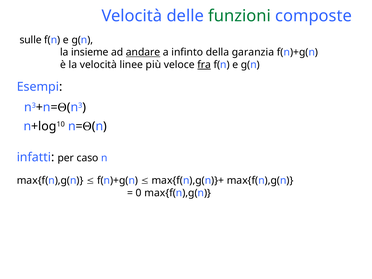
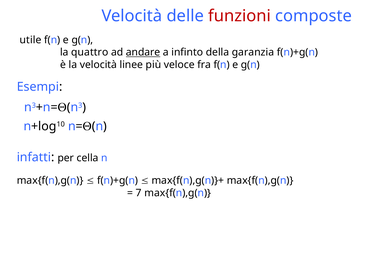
funzioni colour: green -> red (239, 16)
sulle: sulle -> utile (31, 40)
insieme: insieme -> quattro (90, 52)
fra underline: present -> none (204, 65)
caso: caso -> cella (88, 158)
0: 0 -> 7 (139, 193)
